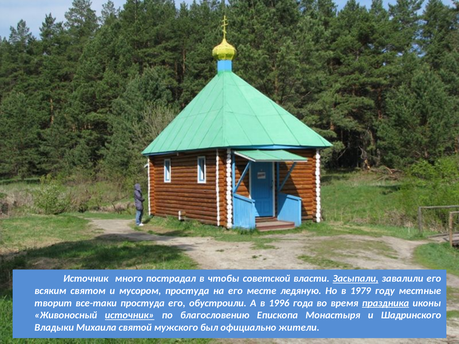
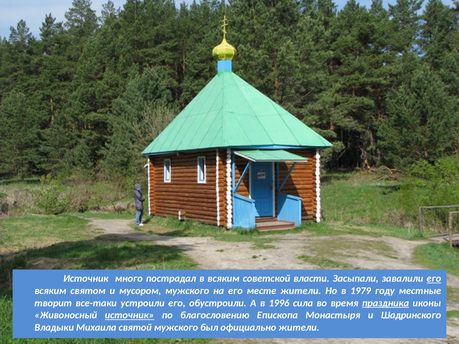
в чтобы: чтобы -> всяким (223, 279)
Засыпали underline: present -> none (356, 279)
его underline: none -> present (434, 279)
мусором простуда: простуда -> мужского (187, 291)
месте ледяную: ледяную -> жители (301, 291)
все-таки простуда: простуда -> устроили (143, 303)
года: года -> сила (303, 303)
